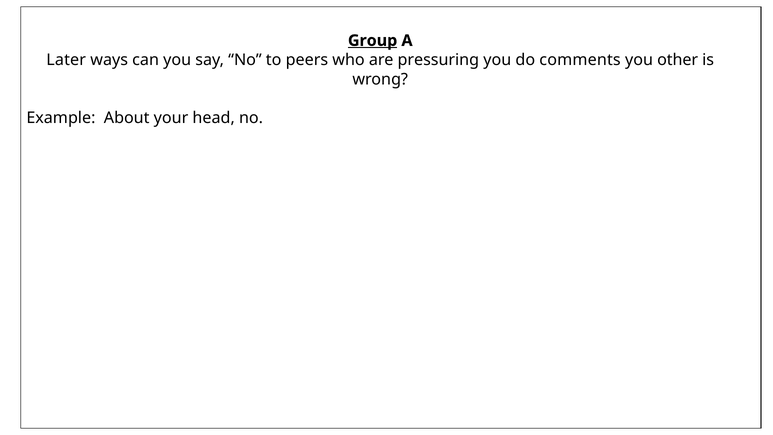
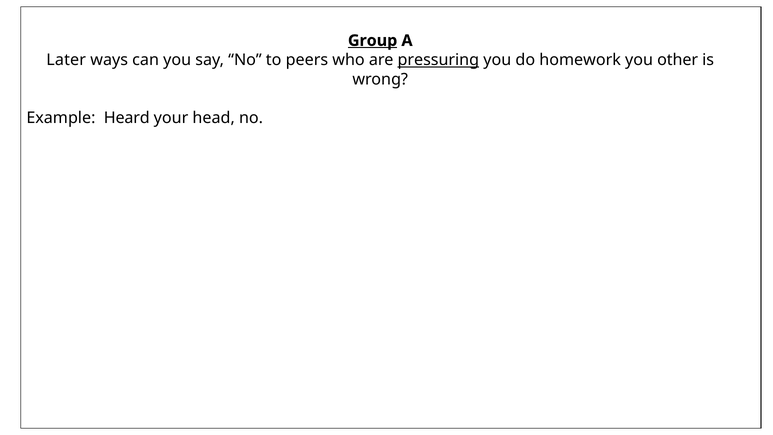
pressuring underline: none -> present (438, 60)
comments: comments -> homework (580, 60)
About: About -> Heard (127, 118)
